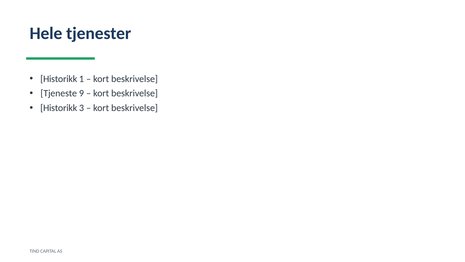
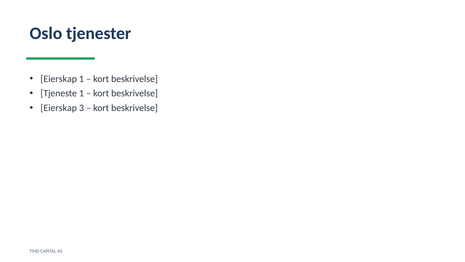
Hele: Hele -> Oslo (46, 33)
Historikk: Historikk -> Eierskap (59, 79)
Tjeneste 9: 9 -> 1 (82, 93)
Historikk: Historikk -> Eierskap (59, 108)
